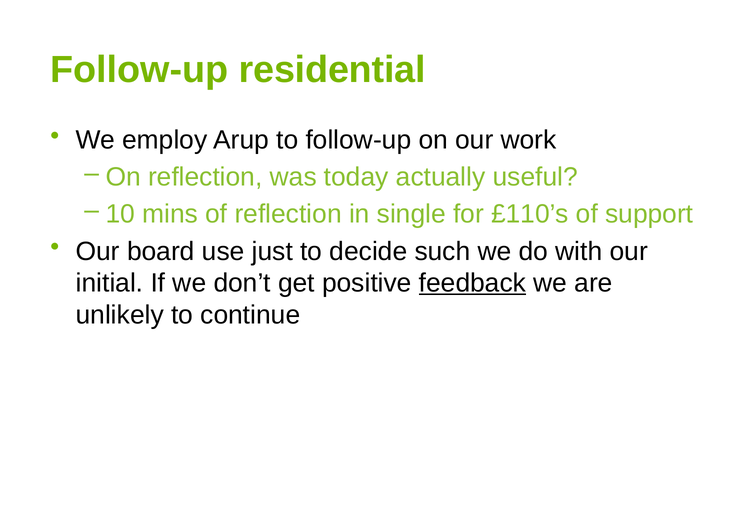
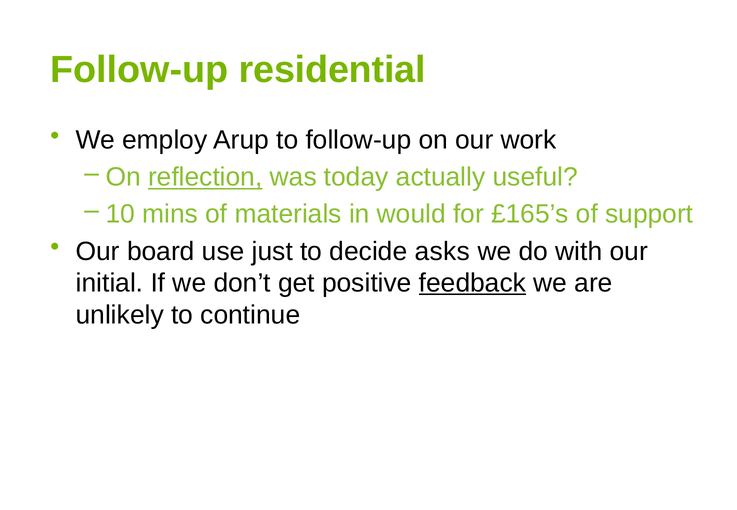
reflection underline: none -> present (205, 177)
of reflection: reflection -> materials (288, 214)
single: single -> would (411, 214)
£110’s: £110’s -> £165’s (530, 214)
such: such -> asks (442, 251)
